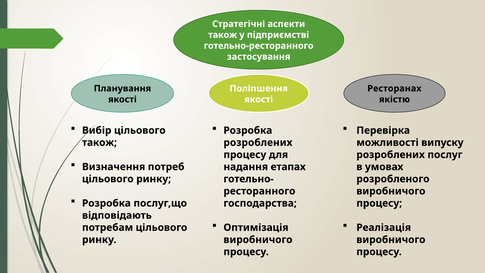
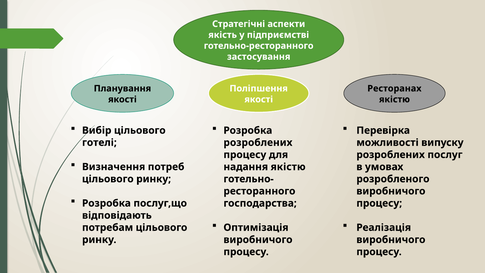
також: також -> якість (223, 35)
також: також -> готелі (99, 142)
надання етапах: етапах -> якістю (288, 167)
